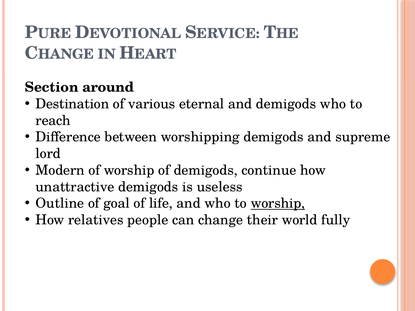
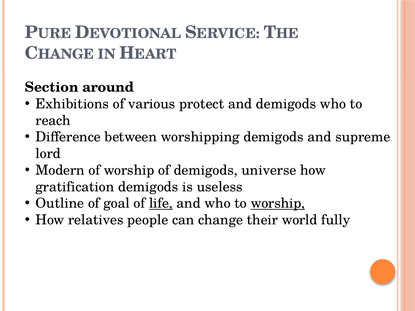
Destination: Destination -> Exhibitions (72, 104)
eternal: eternal -> protect (202, 104)
continue: continue -> universe (269, 170)
unattractive: unattractive -> gratification (75, 187)
life underline: none -> present (161, 204)
